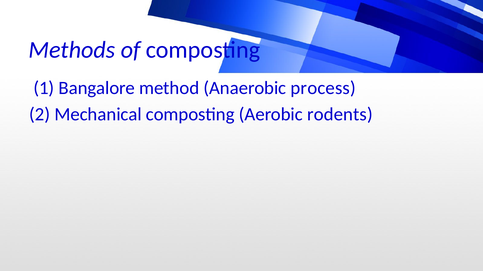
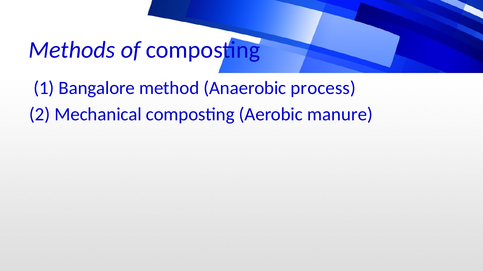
rodents: rodents -> manure (340, 115)
